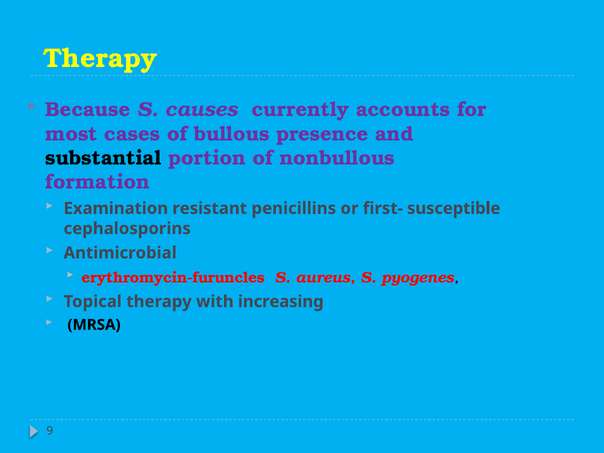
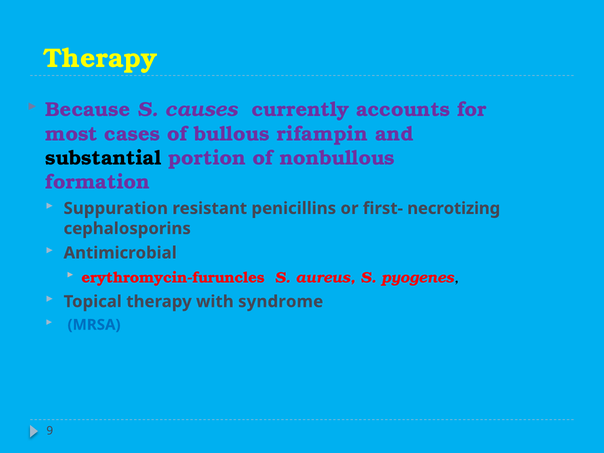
presence: presence -> rifampin (322, 134)
Examination: Examination -> Suppuration (116, 208)
susceptible: susceptible -> necrotizing (454, 208)
increasing: increasing -> syndrome (281, 302)
MRSA colour: black -> blue (94, 325)
